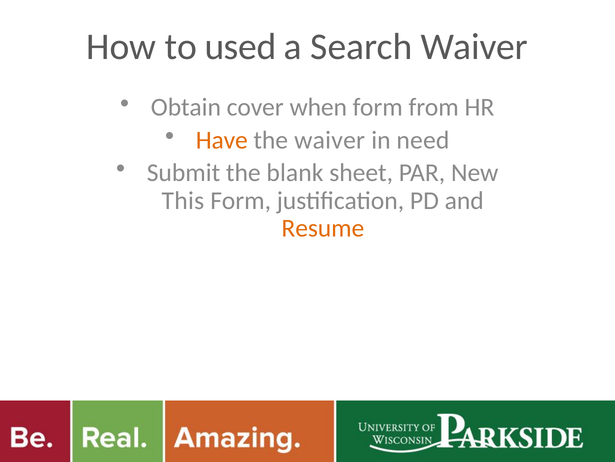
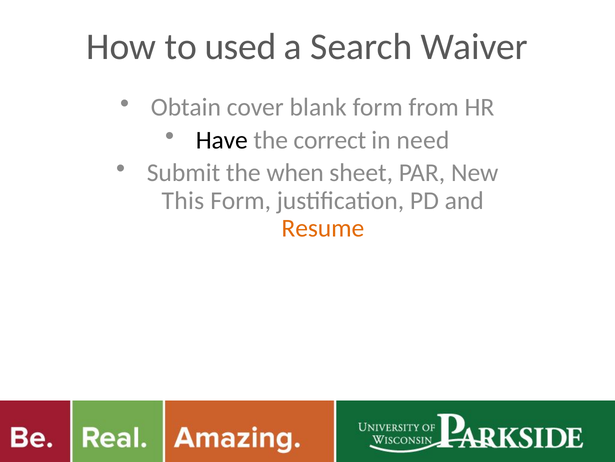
when: when -> blank (318, 107)
Have colour: orange -> black (222, 140)
the waiver: waiver -> correct (330, 140)
blank: blank -> when (295, 173)
